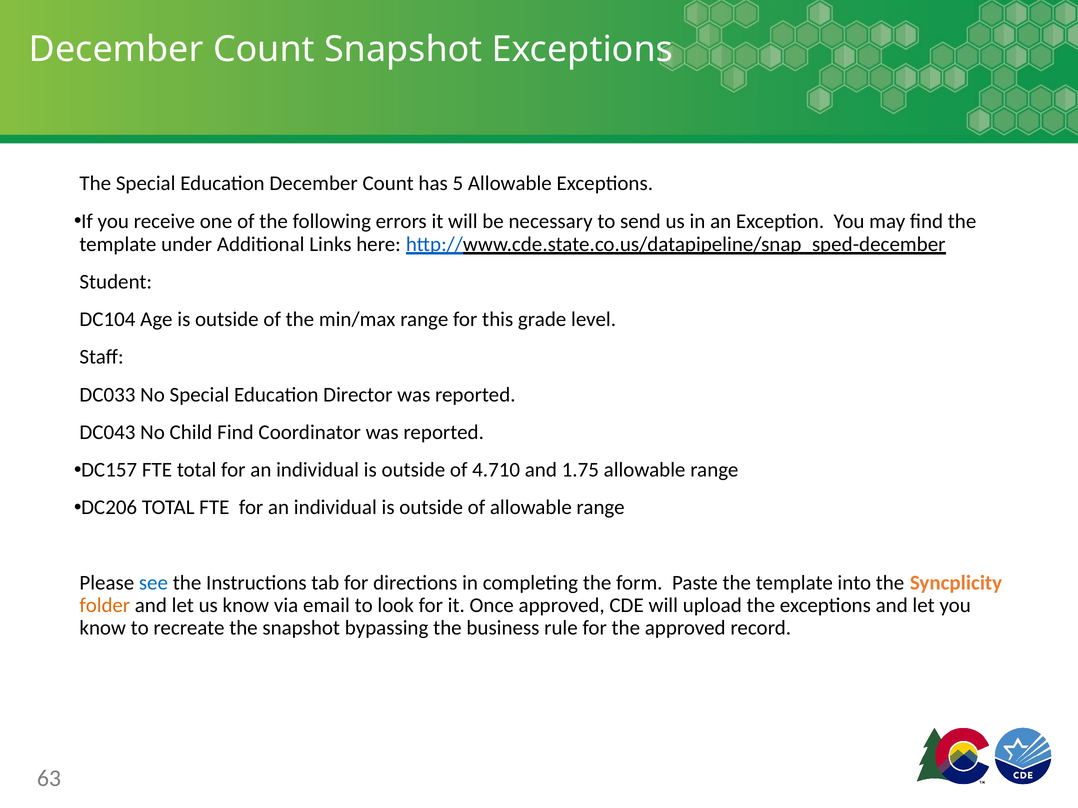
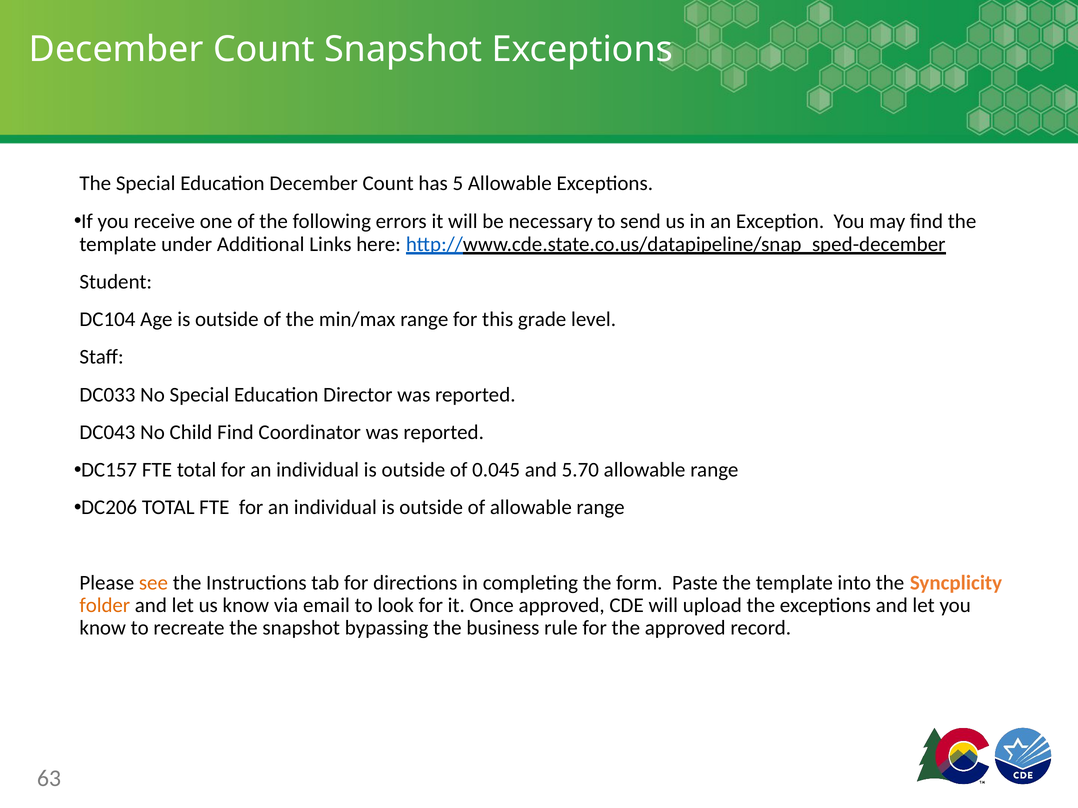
4.710: 4.710 -> 0.045 (496, 470)
1.75: 1.75 -> 5.70 (580, 470)
see colour: blue -> orange (153, 583)
